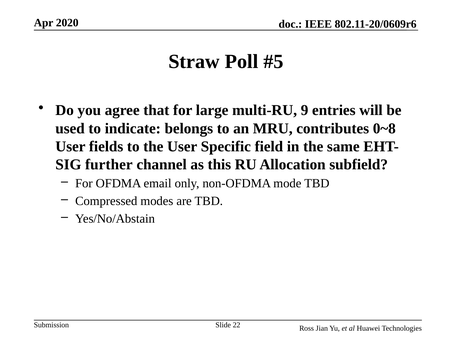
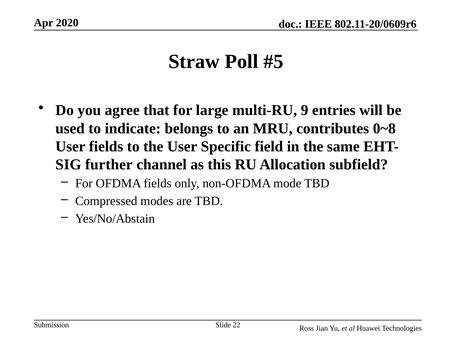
OFDMA email: email -> fields (158, 183)
